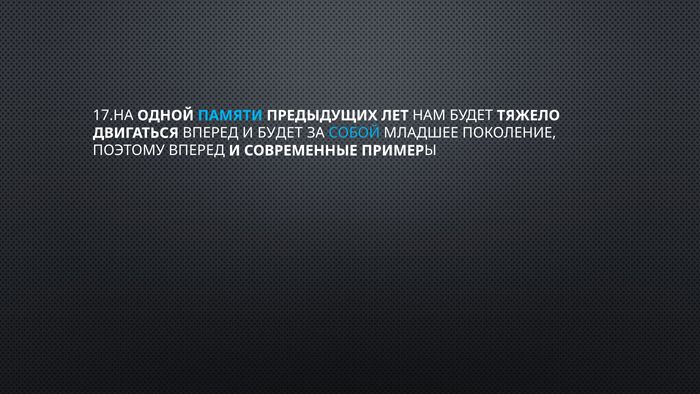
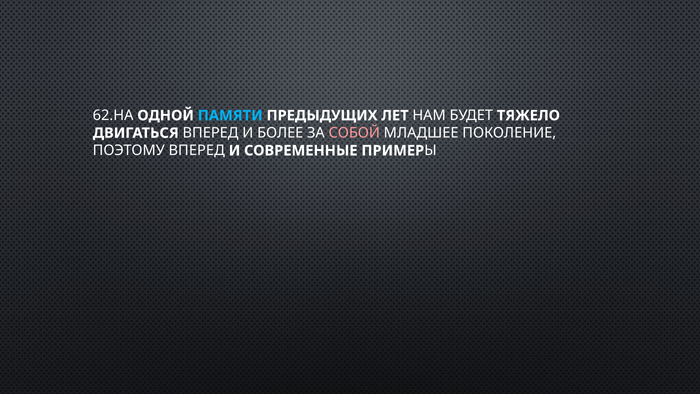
17.НА: 17.НА -> 62.НА (113, 115)
И БУДЕТ: БУДЕТ -> БОЛЕЕ (280, 133)
СОБОЙ colour: light blue -> pink (354, 133)
